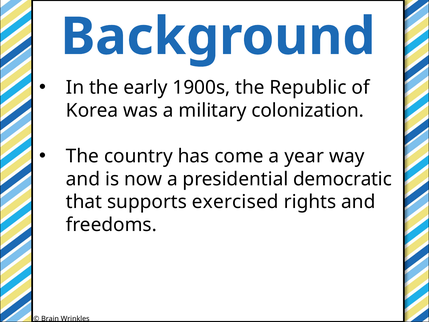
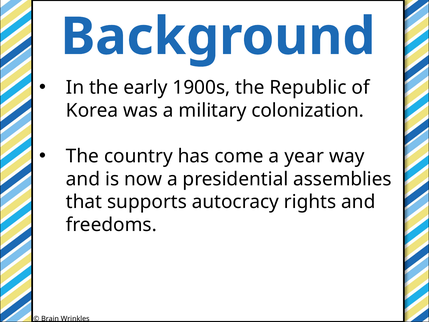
democratic: democratic -> assemblies (342, 179)
exercised: exercised -> autocracy (235, 202)
